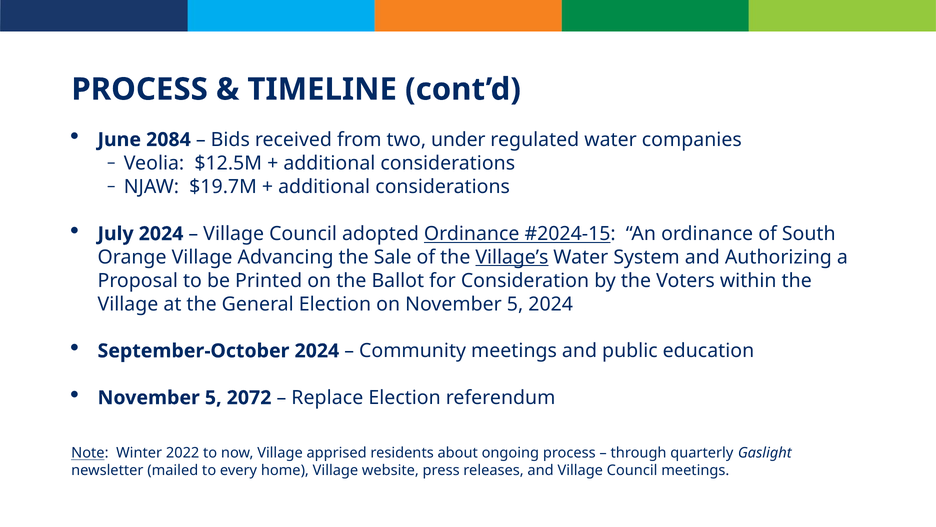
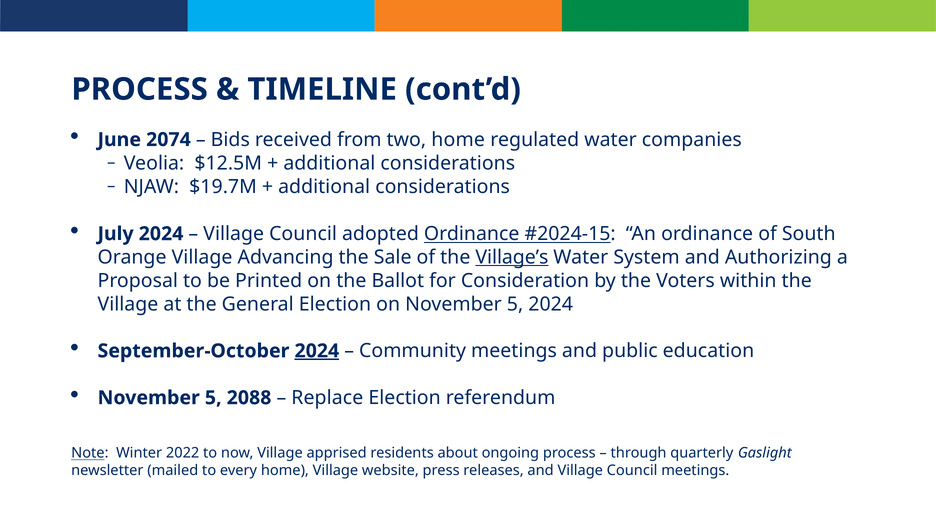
2084: 2084 -> 2074 (168, 140)
two under: under -> home (458, 140)
2024 underline: none -> present (317, 351)
2072: 2072 -> 2088 (249, 397)
